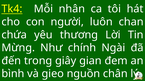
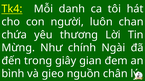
nhân: nhân -> danh (72, 9)
